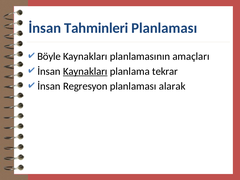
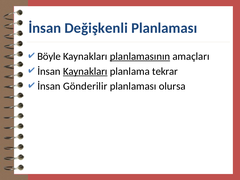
Tahminleri: Tahminleri -> Değişkenli (96, 28)
planlamasının underline: none -> present (140, 56)
Regresyon: Regresyon -> Gönderilir (85, 86)
alarak: alarak -> olursa (172, 86)
